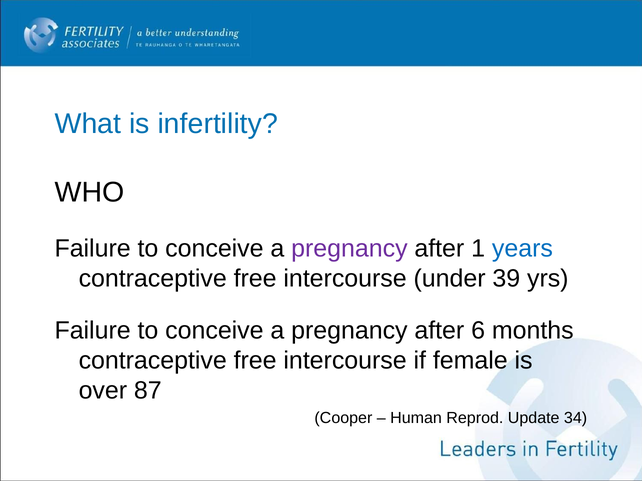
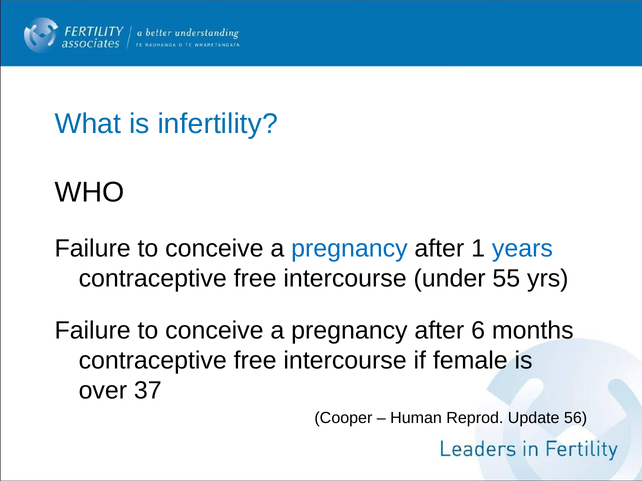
pregnancy colour: purple -> blue (349, 249)
39: 39 -> 55 (506, 279)
87: 87 -> 37 (148, 391)
34: 34 -> 56 (576, 418)
